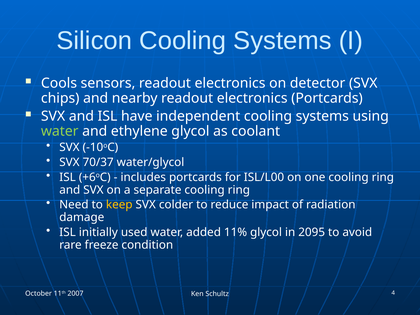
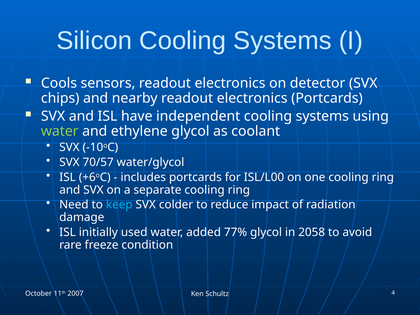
70/37: 70/37 -> 70/57 (98, 162)
keep colour: yellow -> light blue (119, 205)
11%: 11% -> 77% (236, 232)
2095: 2095 -> 2058 (312, 232)
